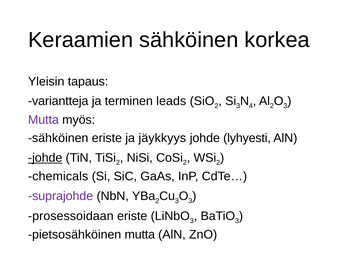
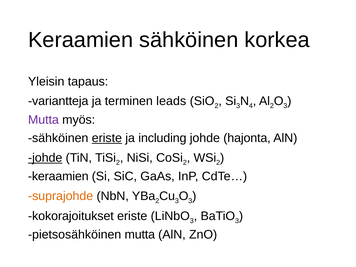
eriste underline: none -> present (107, 138)
jäykkyys: jäykkyys -> including (162, 138)
lyhyesti: lyhyesti -> hajonta (247, 138)
chemicals: chemicals -> keraamien (58, 176)
suprajohde colour: purple -> orange (61, 196)
prosessoidaan: prosessoidaan -> kokorajoitukset (71, 216)
